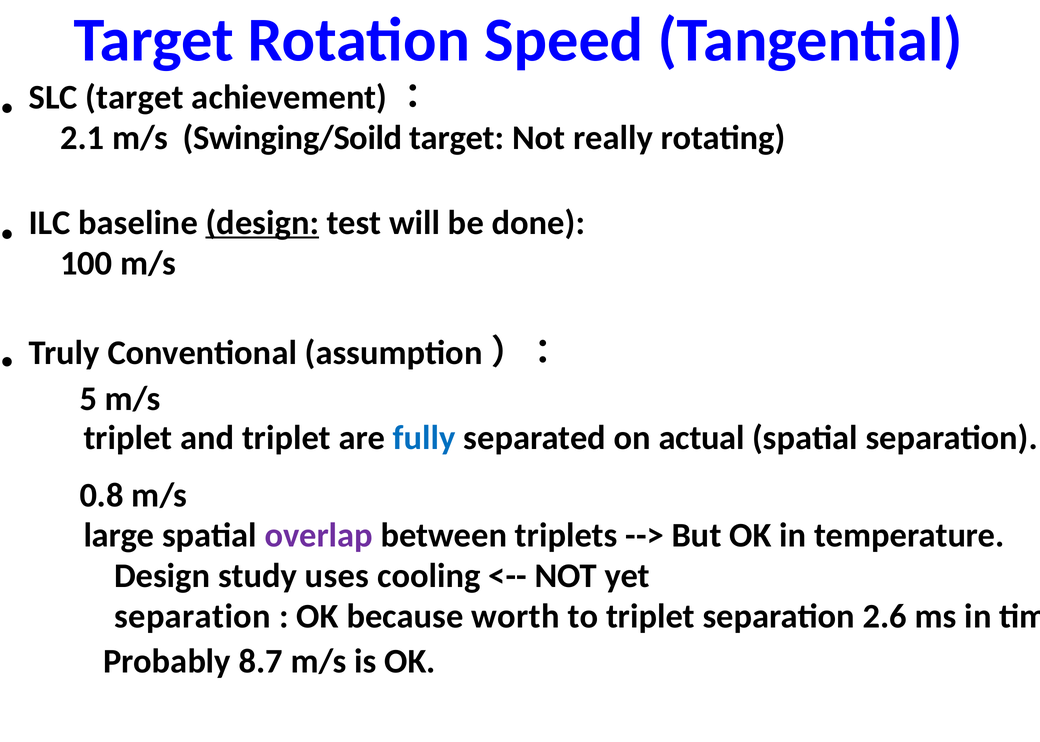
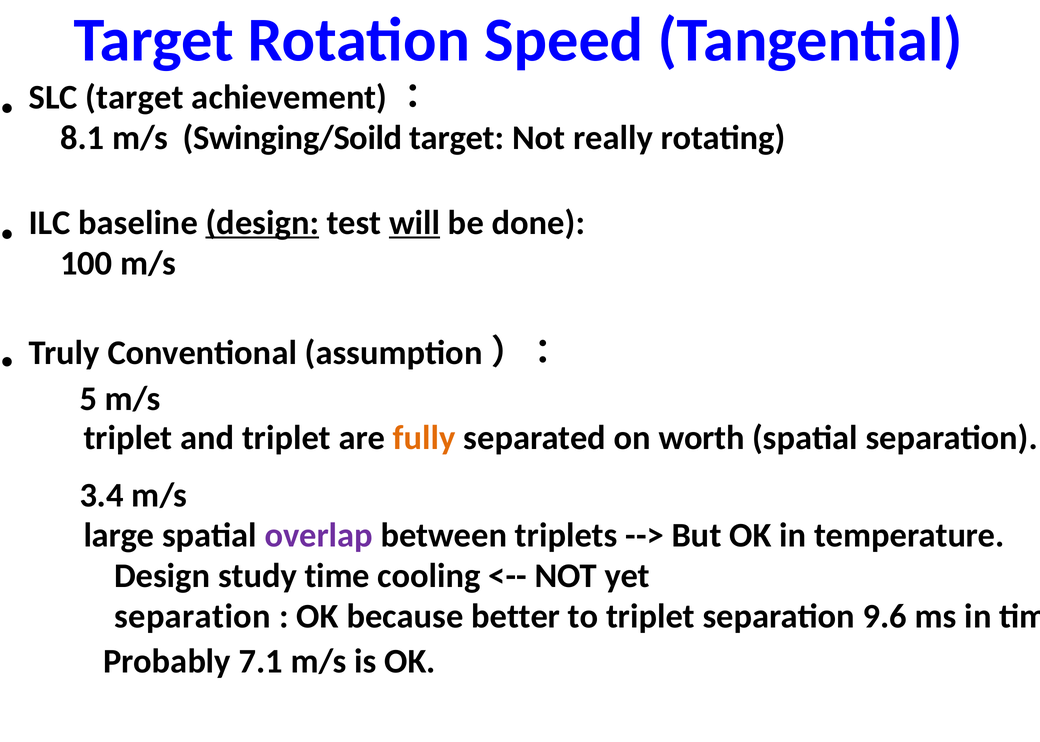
2.1: 2.1 -> 8.1 (82, 138)
will underline: none -> present (415, 223)
fully colour: blue -> orange (424, 438)
actual: actual -> worth (702, 438)
0.8: 0.8 -> 3.4 (102, 495)
study uses: uses -> time (337, 576)
worth: worth -> better (516, 617)
2.6: 2.6 -> 9.6 (885, 617)
8.7: 8.7 -> 7.1 (261, 661)
